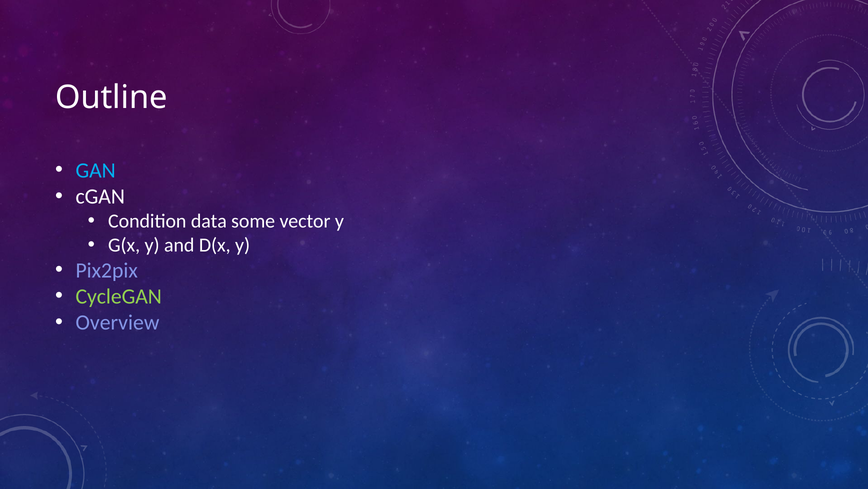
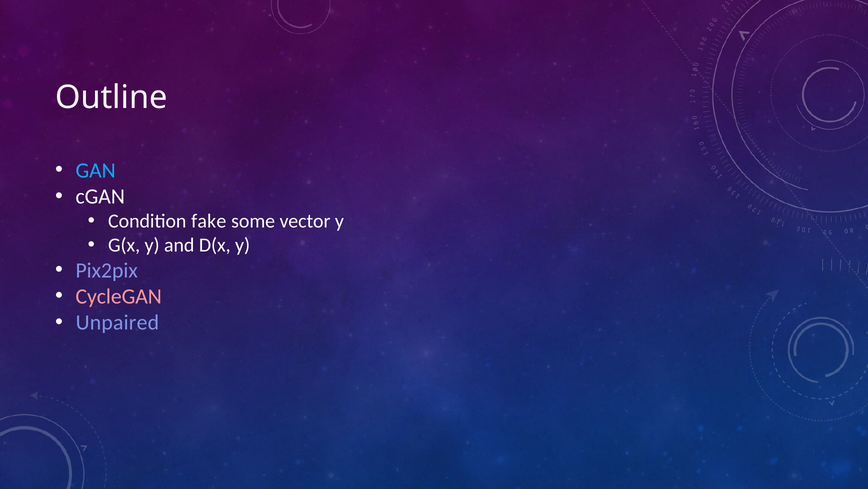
data: data -> fake (209, 221)
CycleGAN colour: light green -> pink (119, 296)
Overview: Overview -> Unpaired (117, 322)
